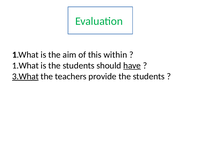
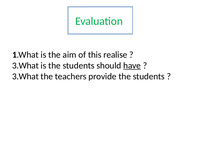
within: within -> realise (115, 55)
1.What: 1.What -> 3.What (25, 66)
3.What underline: present -> none (25, 76)
